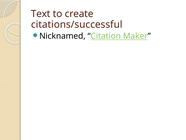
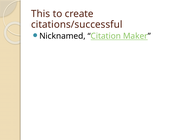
Text: Text -> This (41, 14)
